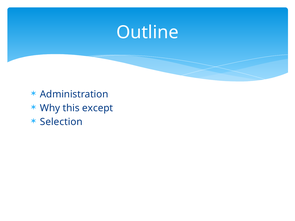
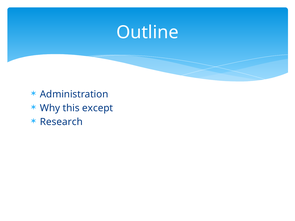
Selection: Selection -> Research (61, 122)
